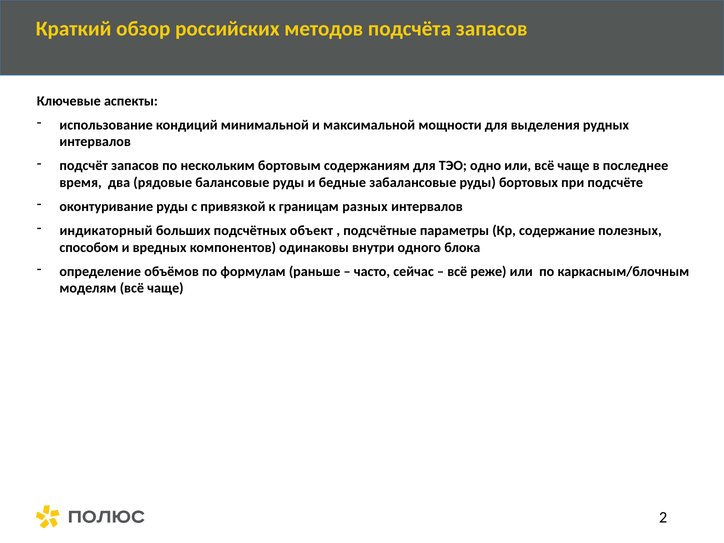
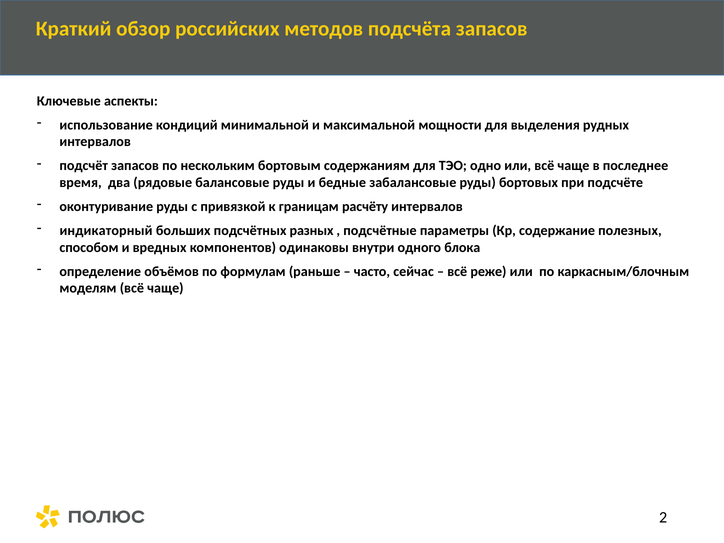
разных: разных -> расчёту (365, 207)
объект: объект -> разных (312, 231)
